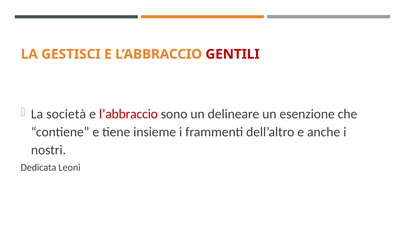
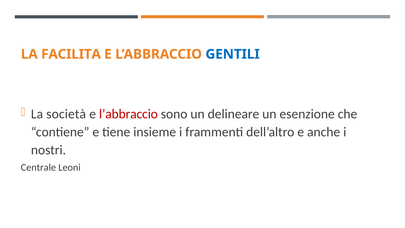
GESTISCI: GESTISCI -> FACILITA (71, 54)
GENTILI colour: red -> blue (233, 54)
Dedicata: Dedicata -> Centrale (38, 167)
